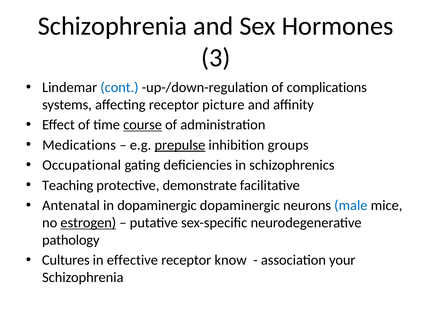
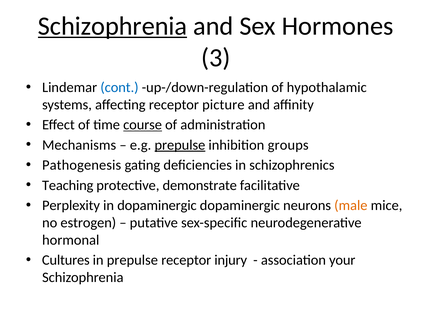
Schizophrenia underline: none -> present (113, 26)
complications: complications -> hypothalamic (327, 87)
Medications: Medications -> Mechanisms (79, 145)
Occupational: Occupational -> Pathogenesis (82, 165)
Antenatal: Antenatal -> Perplexity (71, 205)
male colour: blue -> orange (351, 205)
estrogen underline: present -> none (88, 223)
pathology: pathology -> hormonal (71, 240)
in effective: effective -> prepulse (132, 260)
know: know -> injury (231, 260)
